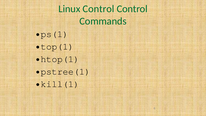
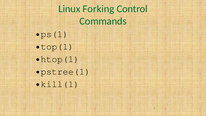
Linux Control: Control -> Forking (98, 9)
